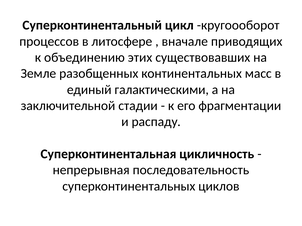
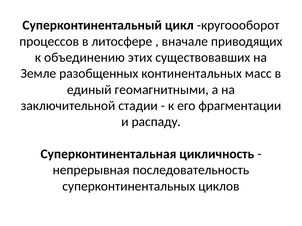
галактическими: галактическими -> геомагнитными (162, 90)
